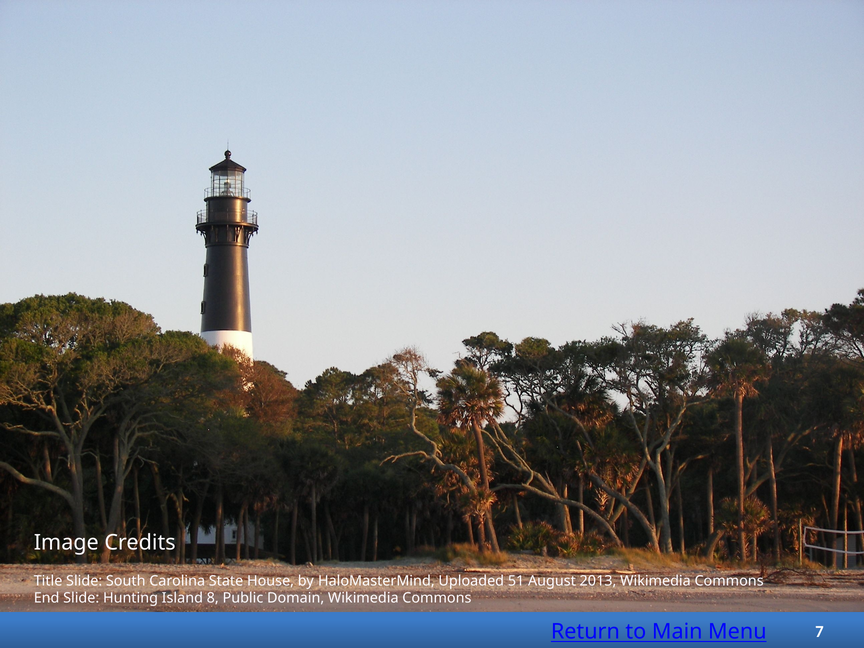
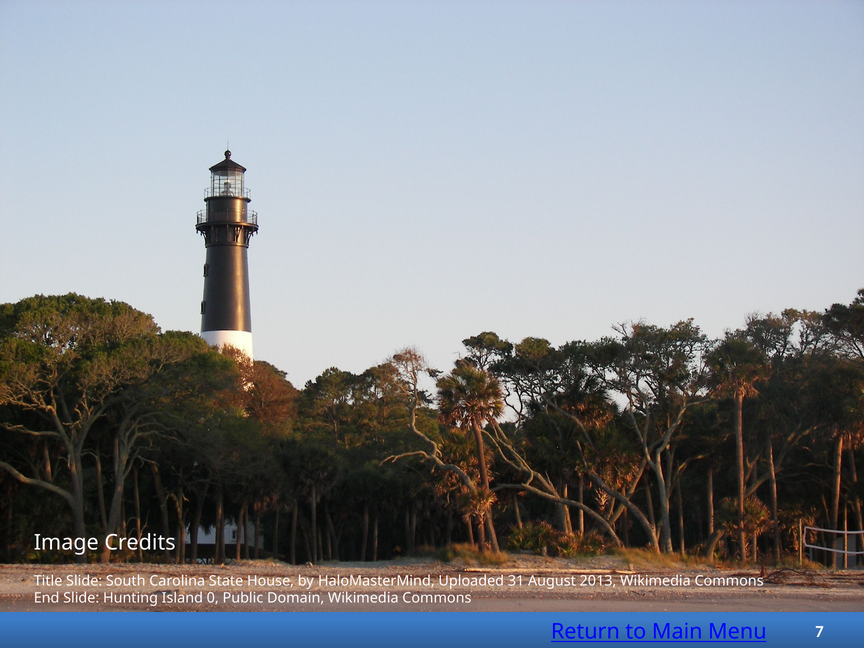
51: 51 -> 31 (516, 581)
8: 8 -> 0 (213, 598)
